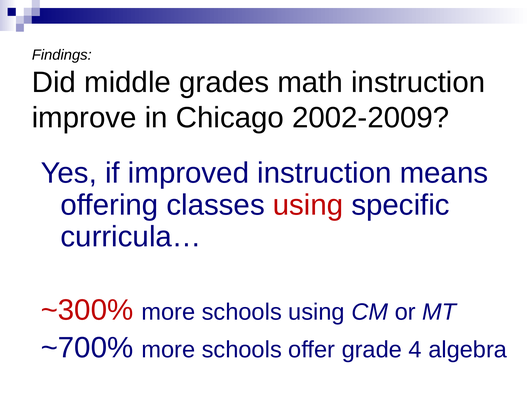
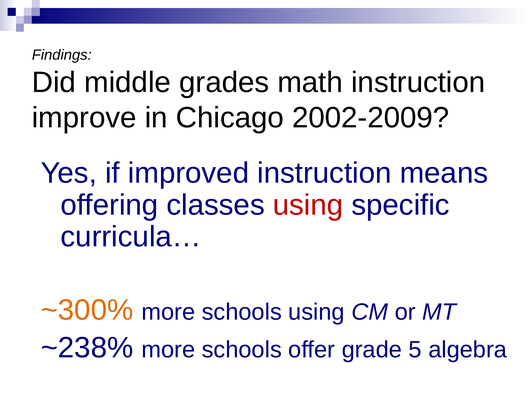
~300% colour: red -> orange (87, 310)
~700%: ~700% -> ~238% (87, 348)
4: 4 -> 5 (415, 350)
